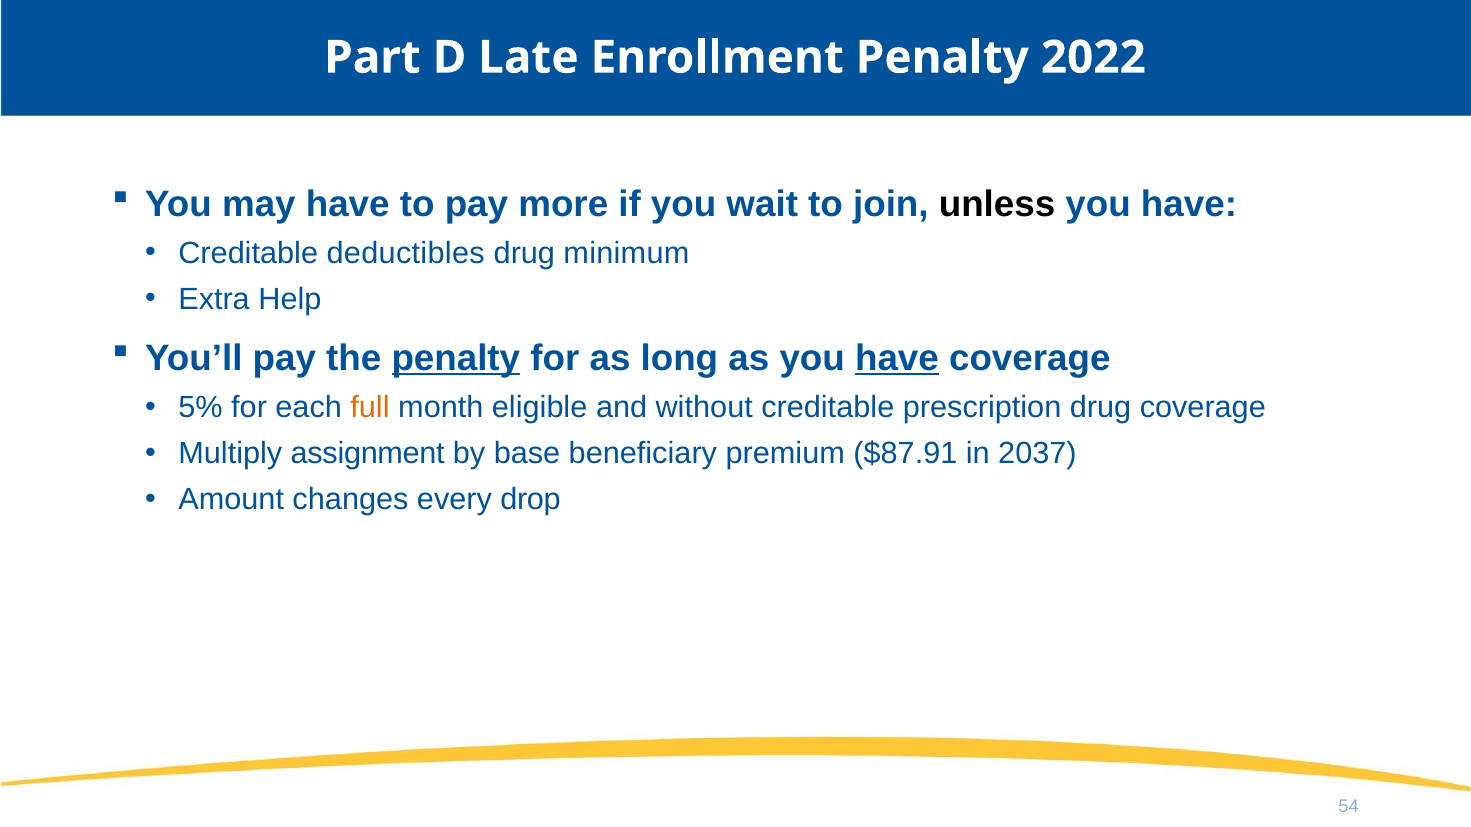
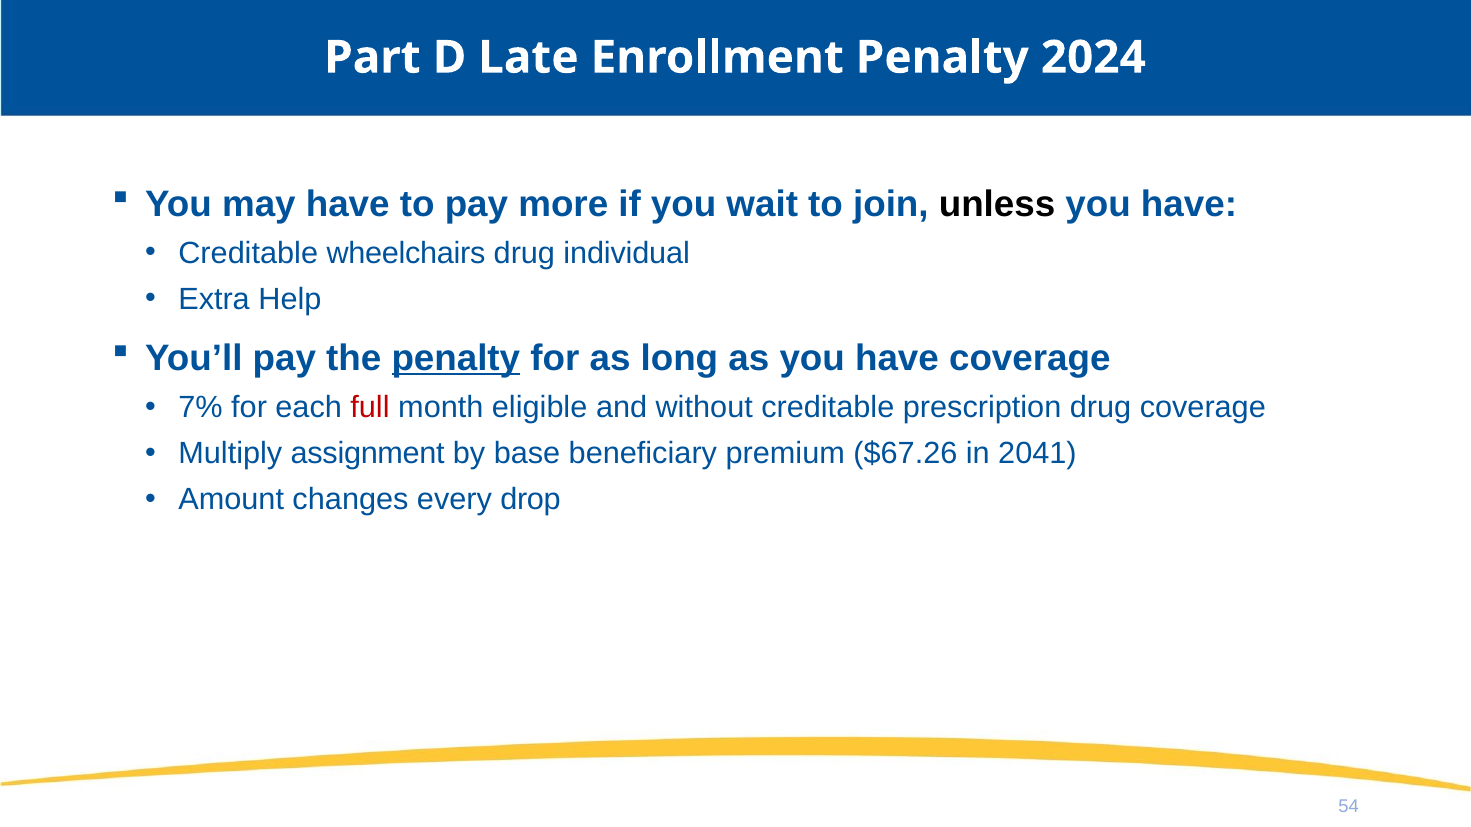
2022: 2022 -> 2024 (1093, 58)
deductibles: deductibles -> wheelchairs (406, 253)
minimum: minimum -> individual (627, 253)
have underline: present -> none (897, 359)
5%: 5% -> 7% (200, 408)
full colour: orange -> red (370, 408)
$87.91: $87.91 -> $67.26 (905, 454)
2037: 2037 -> 2041 (1037, 454)
